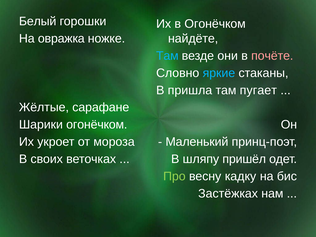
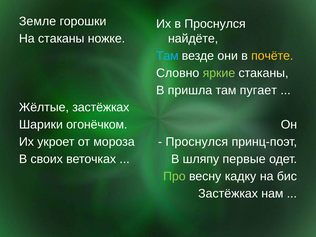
Белый: Белый -> Земле (38, 21)
в Огонёчком: Огонёчком -> Проснулся (215, 24)
На овражка: овражка -> стаканы (61, 39)
почёте colour: pink -> yellow (272, 56)
яркие colour: light blue -> light green (219, 73)
Жёлтые сарафане: сарафане -> застёжках (101, 107)
Маленький: Маленький -> Проснулся (197, 142)
пришёл: пришёл -> первые (244, 159)
